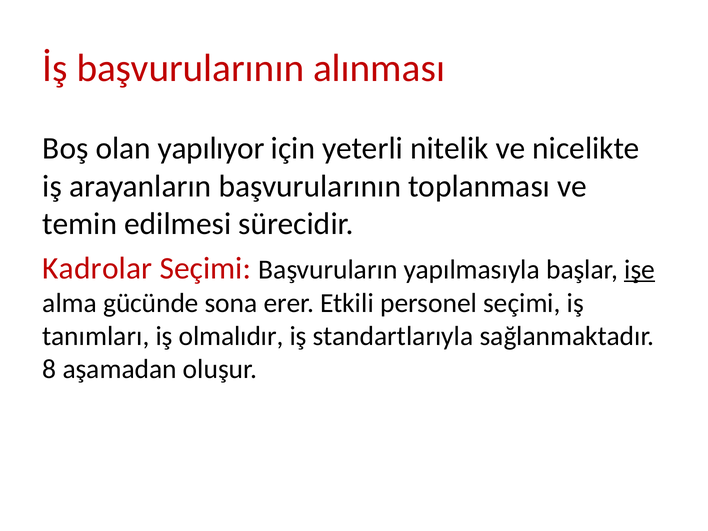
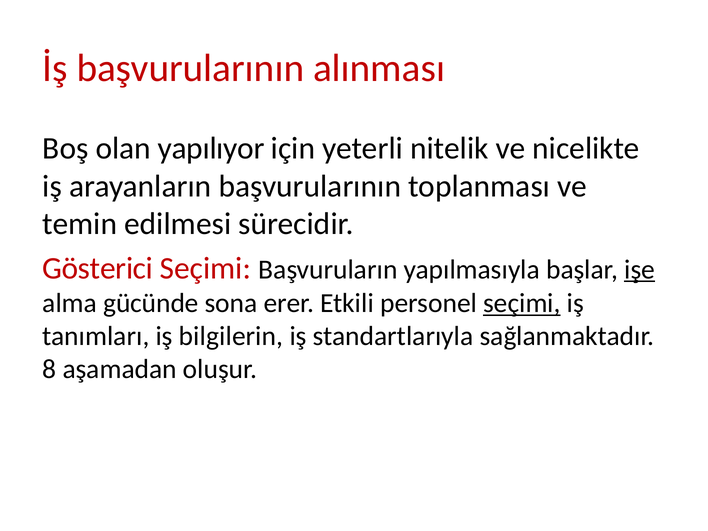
Kadrolar: Kadrolar -> Gösterici (98, 268)
seçimi underline: none -> present (522, 303)
olmalıdır: olmalıdır -> bilgilerin (231, 336)
